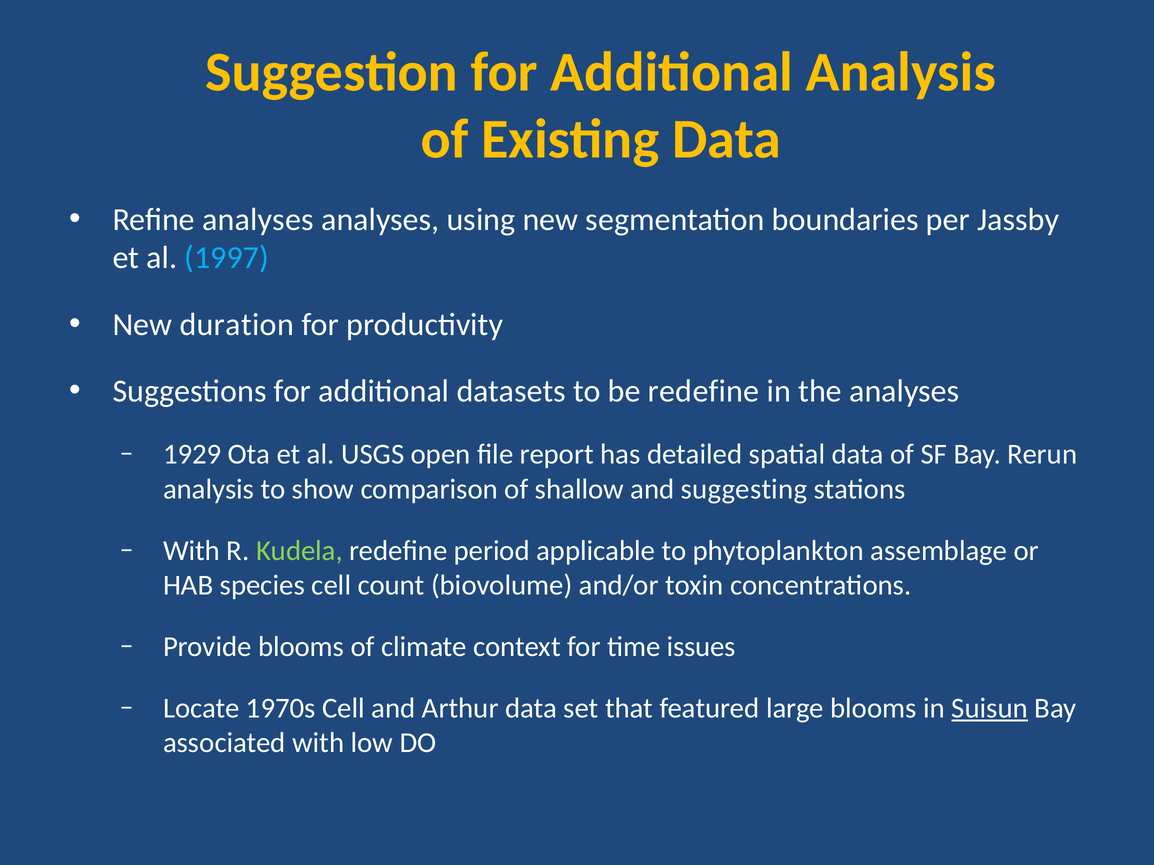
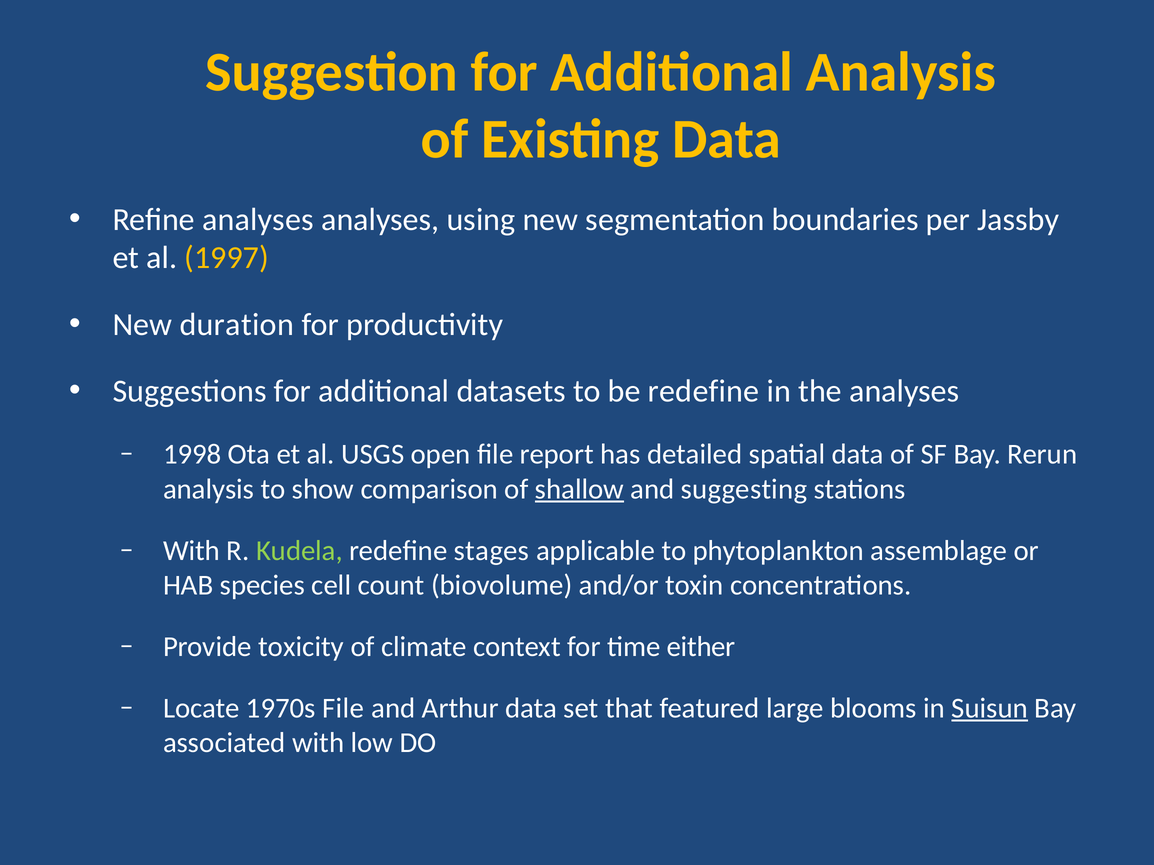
1997 colour: light blue -> yellow (227, 258)
1929: 1929 -> 1998 (192, 455)
shallow underline: none -> present (579, 489)
period: period -> stages (492, 551)
Provide blooms: blooms -> toxicity (301, 647)
issues: issues -> either (701, 647)
1970s Cell: Cell -> File (343, 708)
